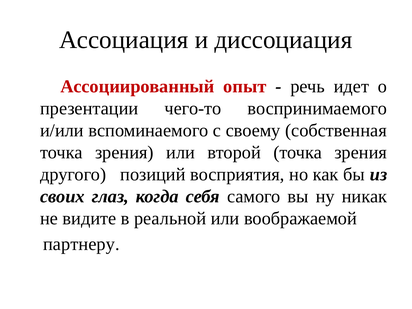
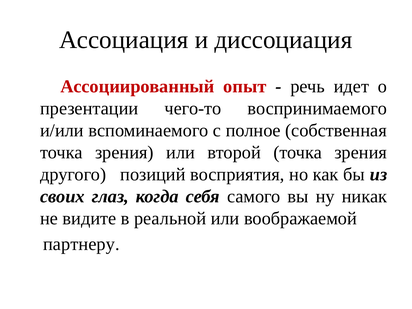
своему: своему -> полное (253, 130)
